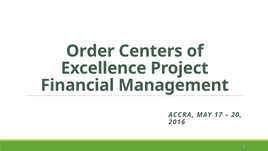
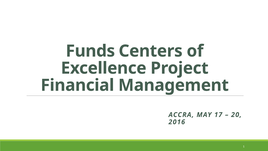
Order: Order -> Funds (90, 51)
